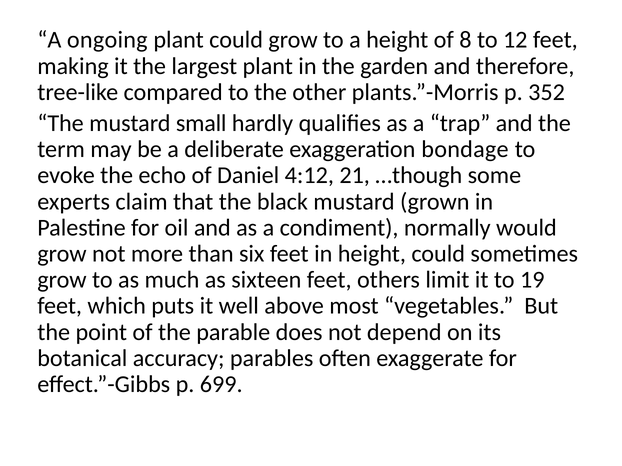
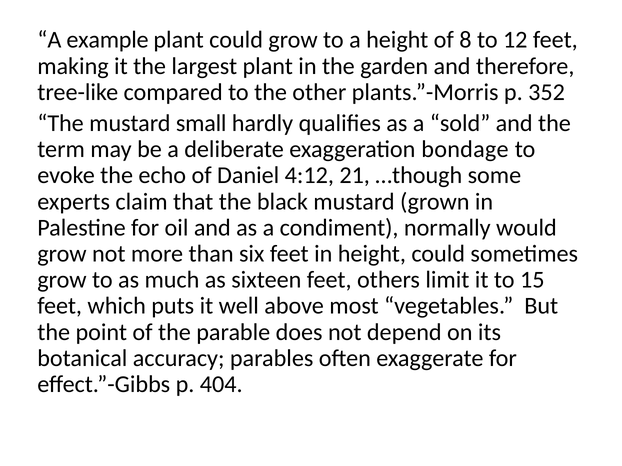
ongoing: ongoing -> example (108, 40)
trap: trap -> sold (460, 123)
19: 19 -> 15 (532, 280)
699: 699 -> 404 (221, 385)
